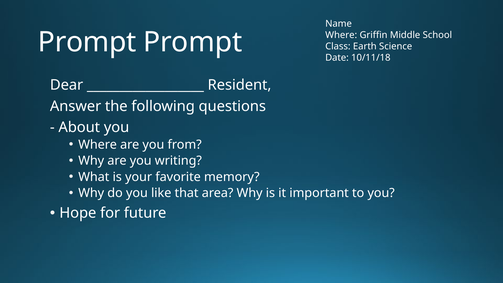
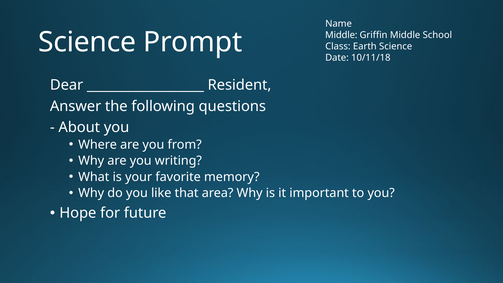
Where: Where -> Middle (341, 35)
Prompt: Prompt -> Science (87, 42)
